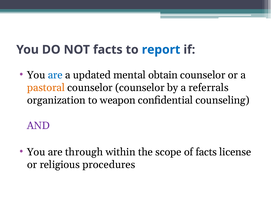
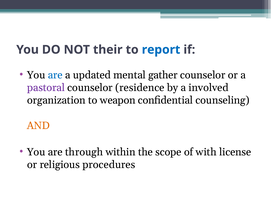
NOT facts: facts -> their (108, 50)
obtain: obtain -> gather (163, 75)
pastoral colour: orange -> purple (46, 88)
counselor counselor: counselor -> residence (140, 88)
referrals: referrals -> involved (209, 88)
AND colour: purple -> orange (38, 126)
of facts: facts -> with (206, 152)
